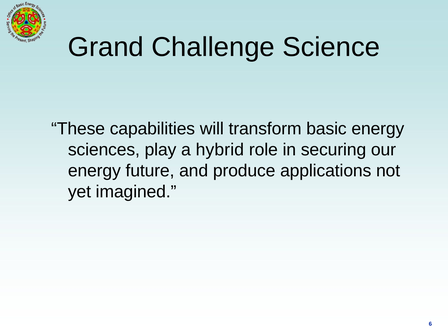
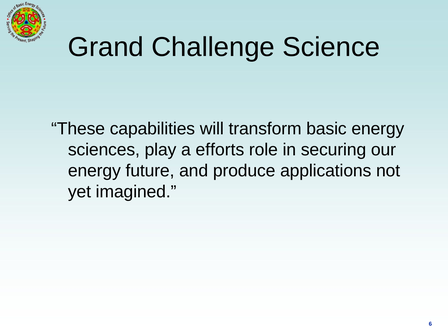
hybrid: hybrid -> efforts (220, 150)
